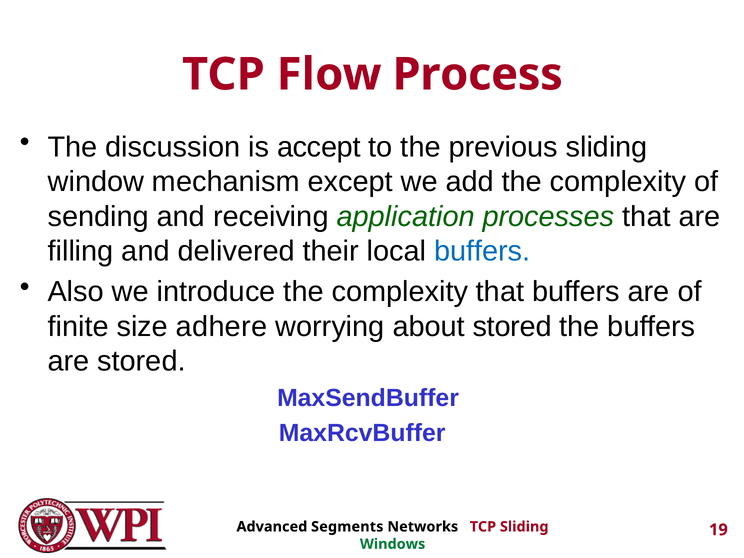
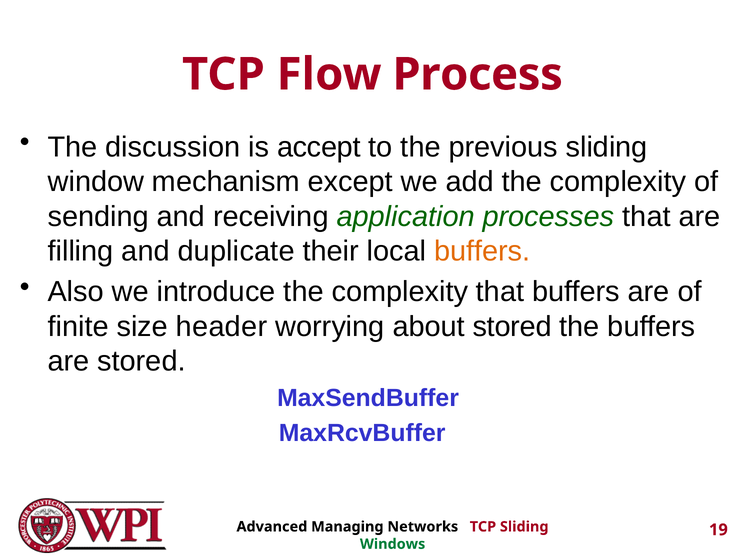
delivered: delivered -> duplicate (236, 251)
buffers colour: blue -> orange (482, 251)
adhere: adhere -> header (222, 327)
Segments: Segments -> Managing (347, 527)
